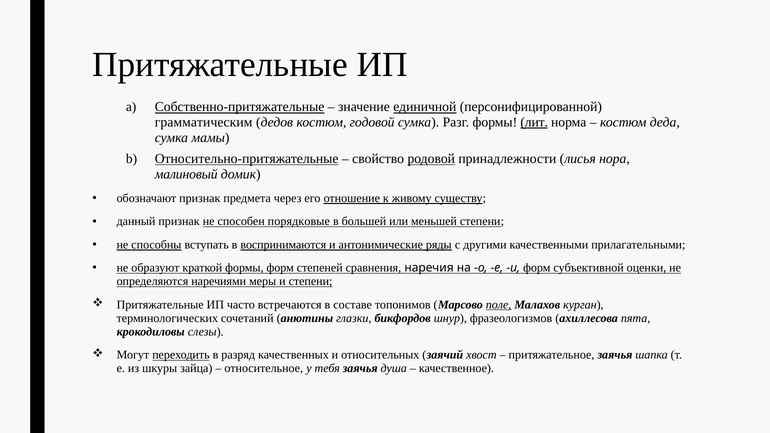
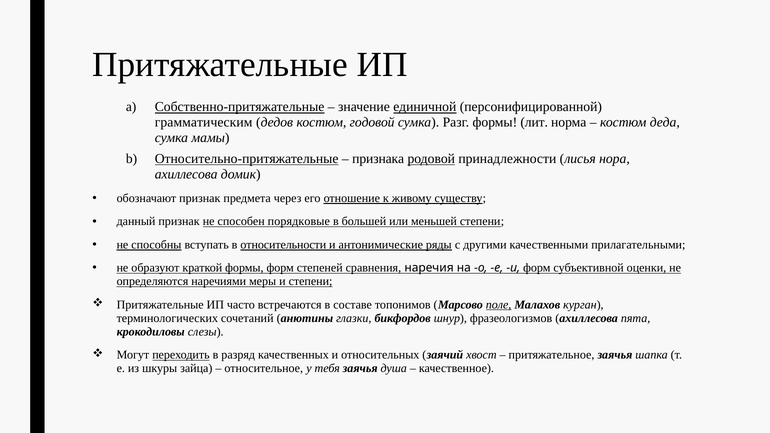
лит underline: present -> none (534, 122)
свойство: свойство -> признака (378, 159)
малиновый: малиновый -> ахиллесова (186, 174)
воспринимаются: воспринимаются -> относительности (283, 245)
